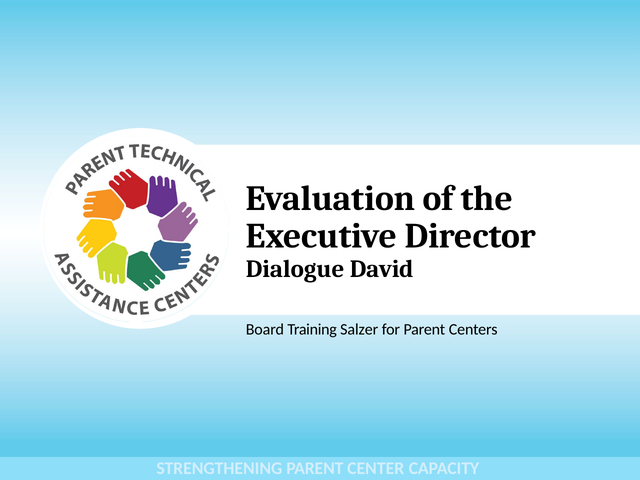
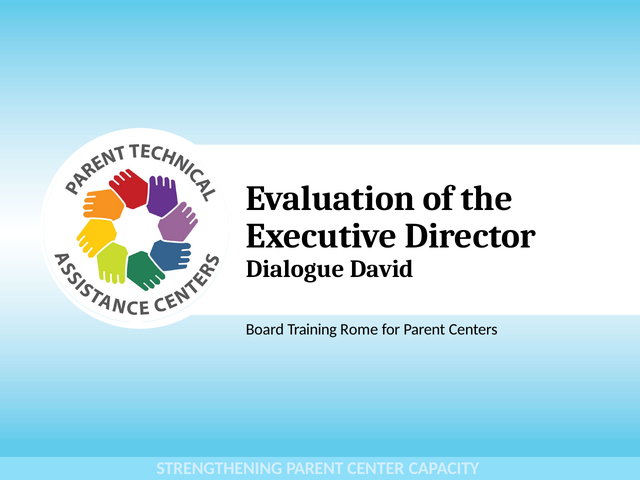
Salzer: Salzer -> Rome (359, 330)
